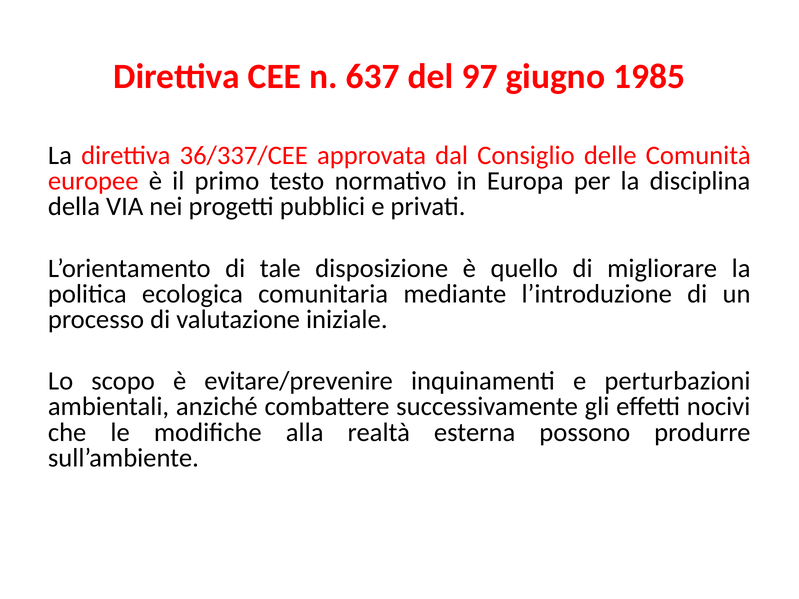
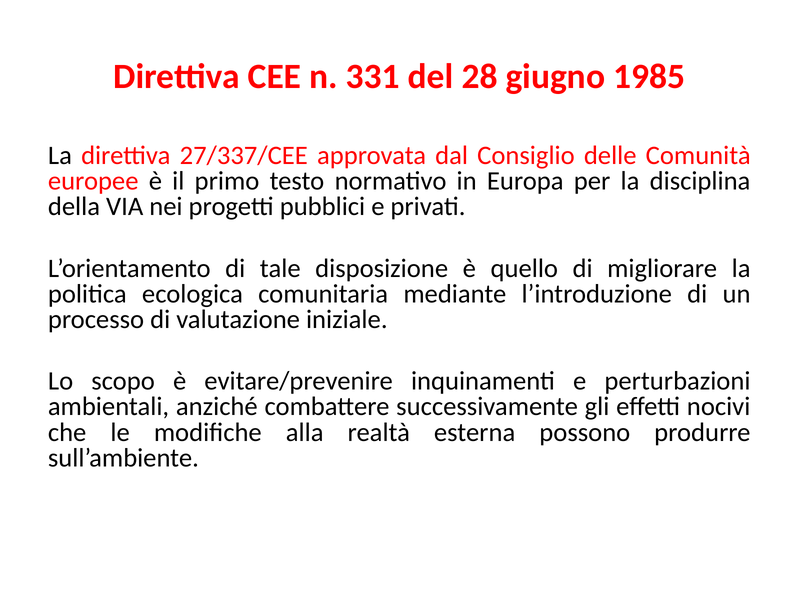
637: 637 -> 331 (373, 76)
97: 97 -> 28 (480, 76)
36/337/CEE: 36/337/CEE -> 27/337/CEE (244, 155)
